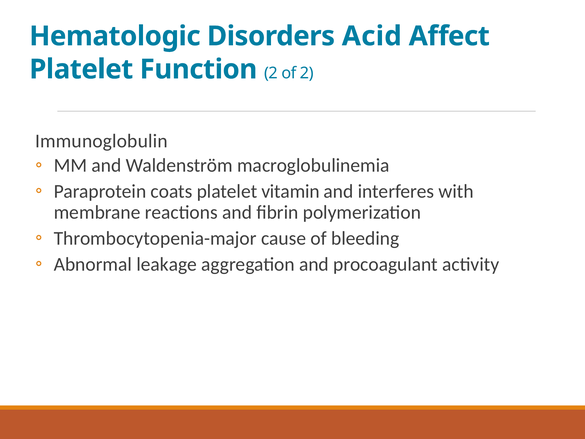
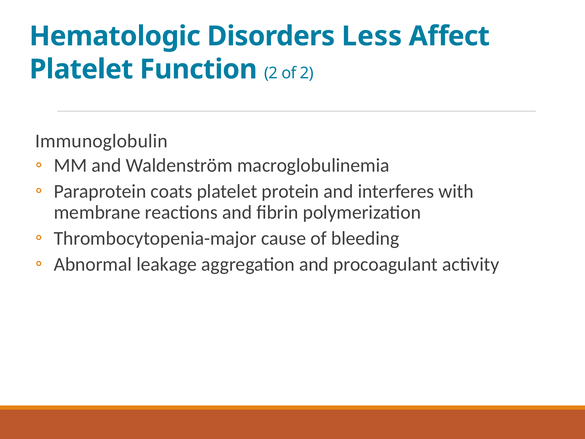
Acid: Acid -> Less (372, 36)
vitamin: vitamin -> protein (290, 191)
